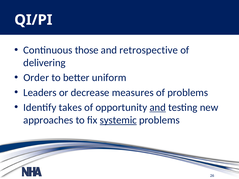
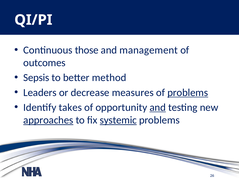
retrospective: retrospective -> management (149, 50)
delivering: delivering -> outcomes (44, 63)
Order: Order -> Sepsis (36, 78)
uniform: uniform -> method (109, 78)
problems underline: none -> present (188, 93)
approaches underline: none -> present (48, 120)
